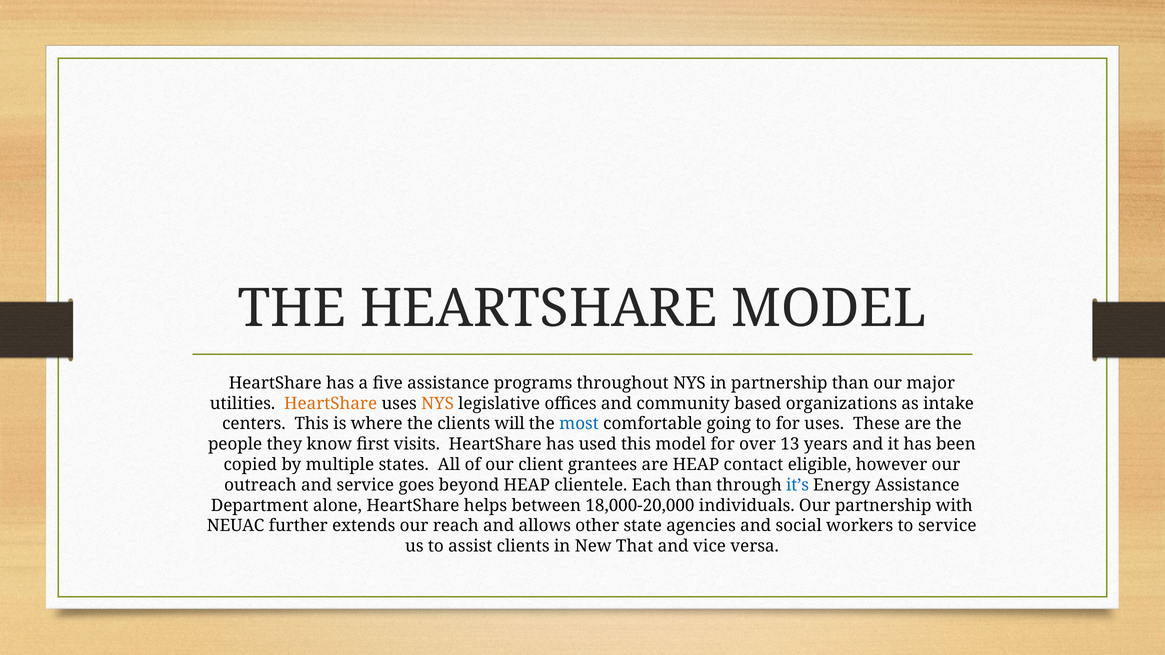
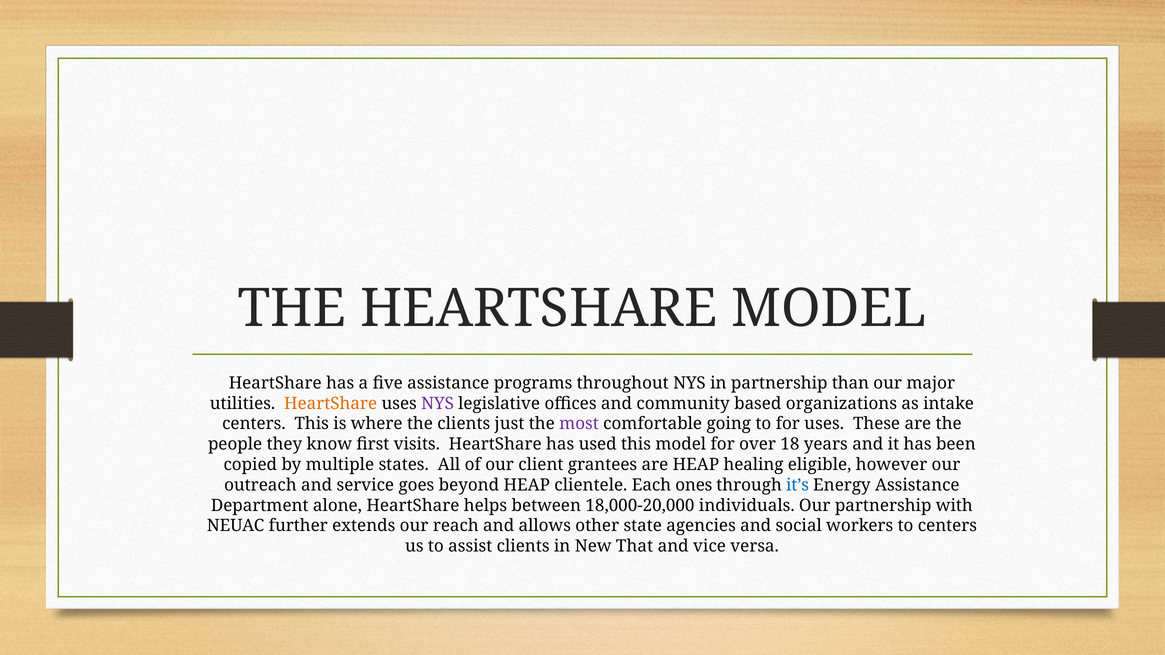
NYS colour: orange -> purple (438, 404)
will: will -> just (510, 424)
most colour: blue -> purple (579, 424)
13: 13 -> 18 (790, 444)
contact: contact -> healing (754, 465)
Each than: than -> ones (694, 485)
to service: service -> centers (947, 526)
